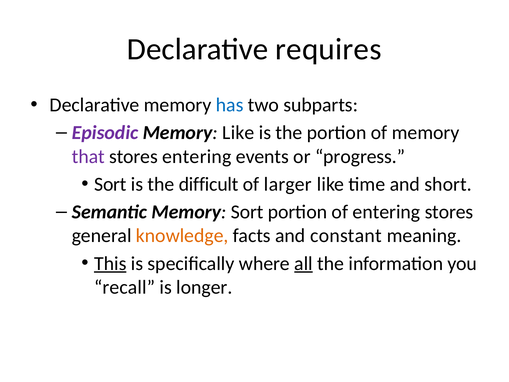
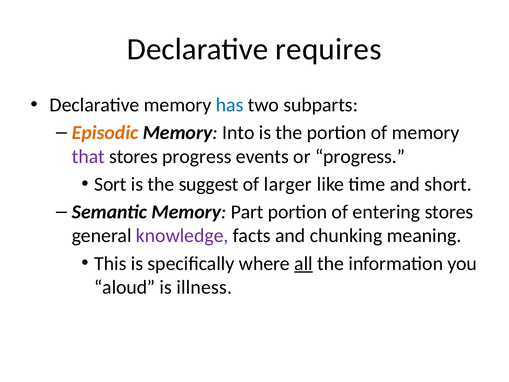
Episodic colour: purple -> orange (105, 133)
Memory Like: Like -> Into (238, 133)
stores entering: entering -> progress (197, 156)
difficult: difficult -> suggest (209, 184)
Memory Sort: Sort -> Part (247, 212)
knowledge colour: orange -> purple (182, 236)
constant: constant -> chunking (346, 236)
This underline: present -> none (110, 263)
recall: recall -> aloud (125, 287)
longer: longer -> illness (204, 287)
